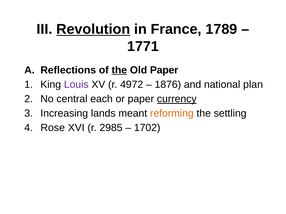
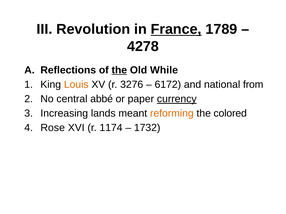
Revolution underline: present -> none (93, 29)
France underline: none -> present (176, 29)
1771: 1771 -> 4278 (143, 47)
Old Paper: Paper -> While (164, 70)
Louis colour: purple -> orange (76, 85)
4972: 4972 -> 3276 (132, 85)
1876: 1876 -> 6172 (168, 85)
plan: plan -> from (253, 85)
each: each -> abbé (102, 99)
settling: settling -> colored (230, 114)
2985: 2985 -> 1174 (111, 128)
1702: 1702 -> 1732 (147, 128)
